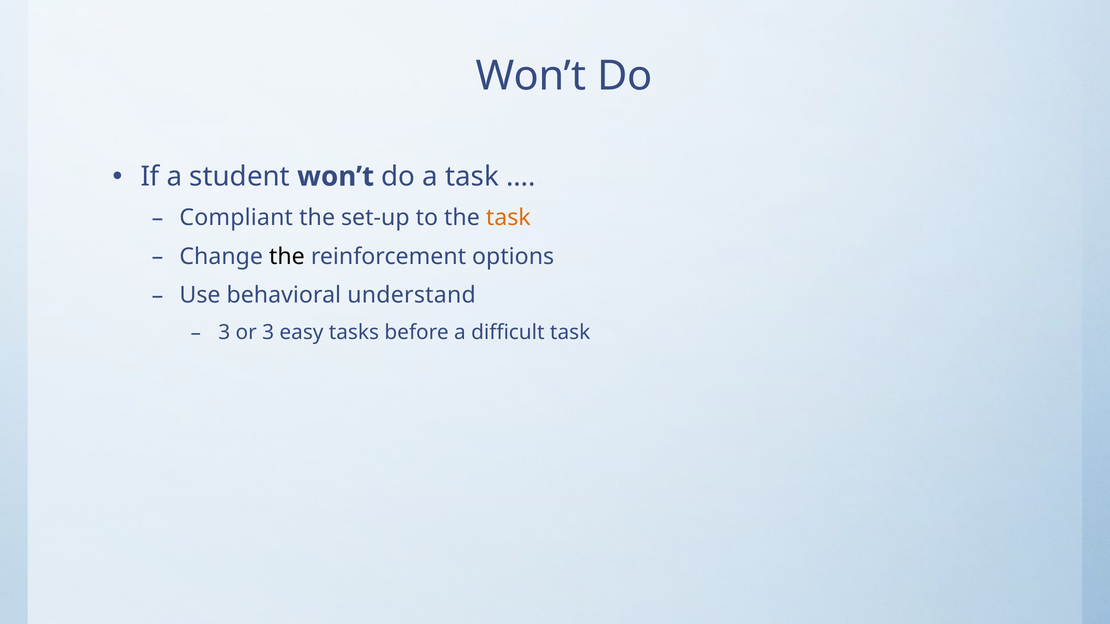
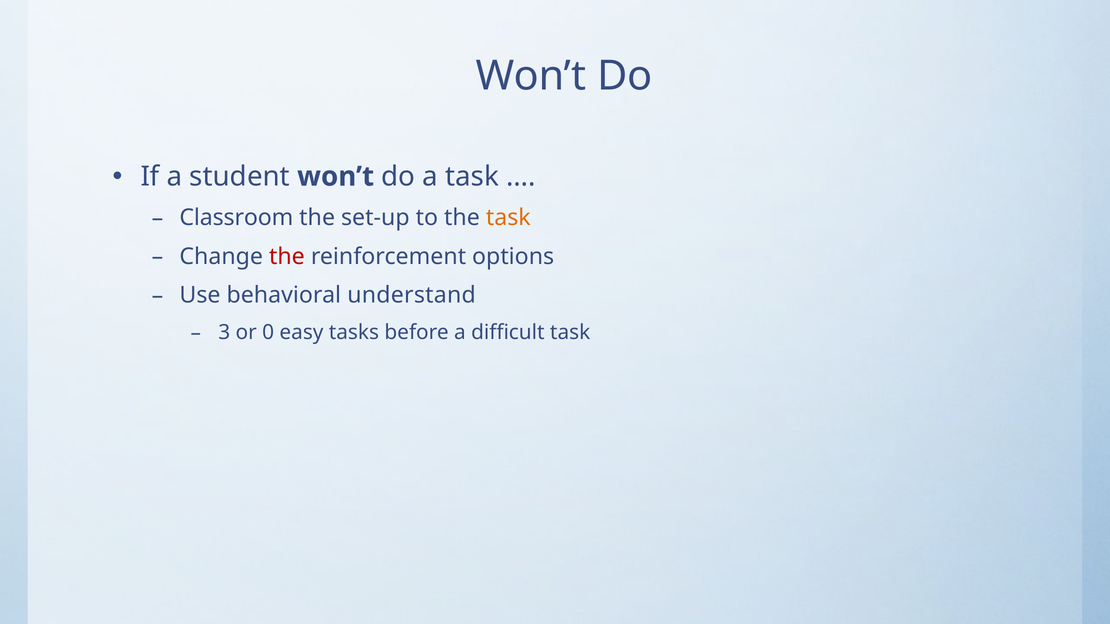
Compliant: Compliant -> Classroom (236, 218)
the colour: black -> red (287, 257)
or 3: 3 -> 0 (268, 333)
